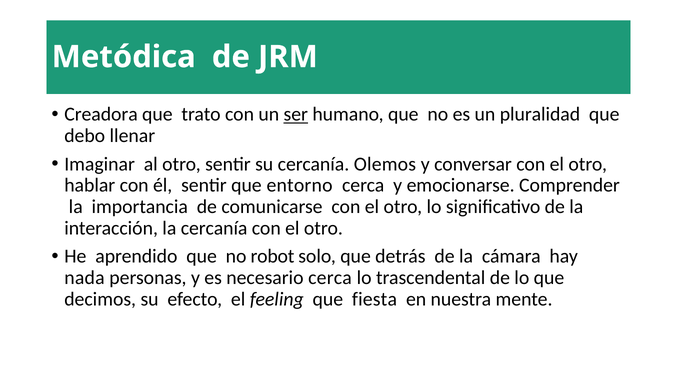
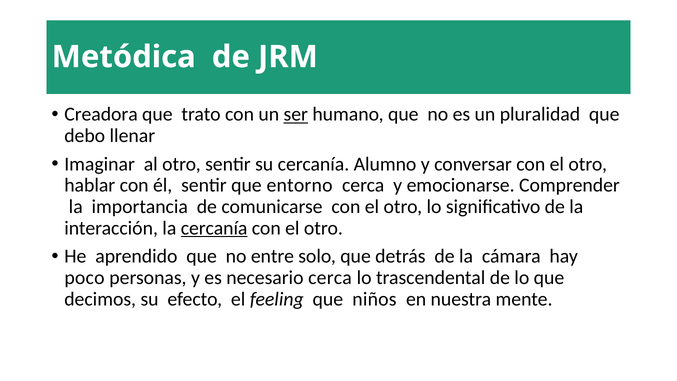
Olemos: Olemos -> Alumno (385, 164)
cercanía underline: none -> present (214, 228)
robot: robot -> entre (272, 256)
nada: nada -> poco (84, 278)
fiesta: fiesta -> niños (374, 299)
